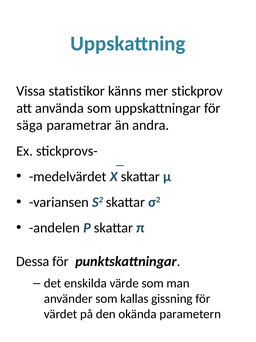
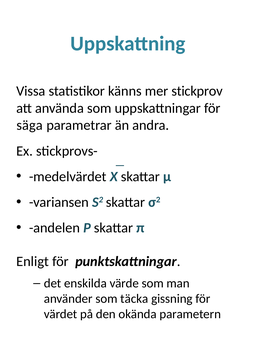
Dessa: Dessa -> Enligt (33, 261)
kallas: kallas -> täcka (134, 298)
